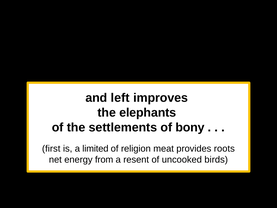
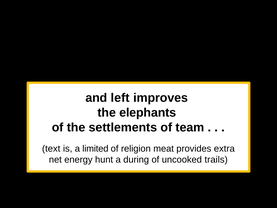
bony: bony -> team (190, 127)
first: first -> text (51, 148)
roots: roots -> extra (224, 148)
from: from -> hunt (104, 159)
resent: resent -> during (136, 159)
birds: birds -> trails (216, 159)
